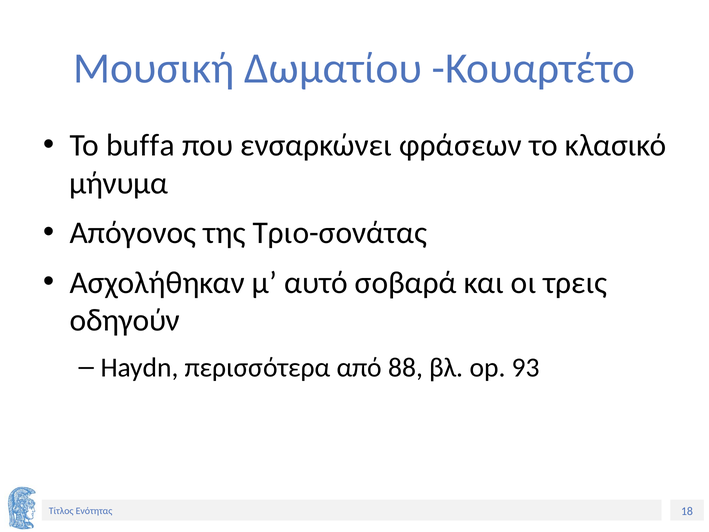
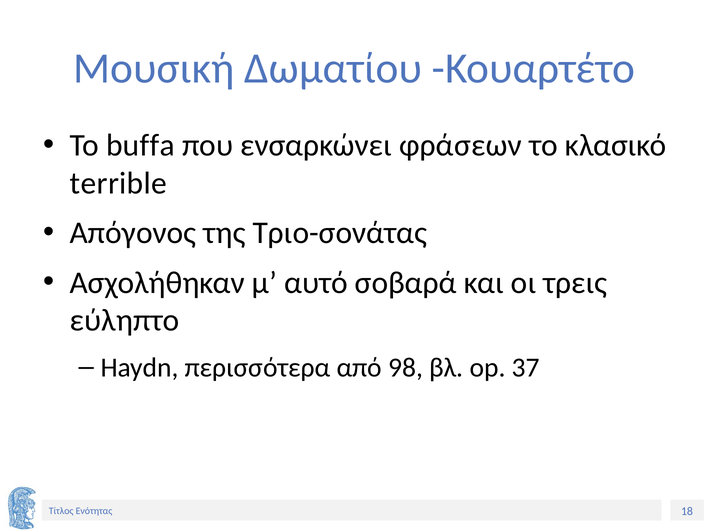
μήνυμα: μήνυμα -> terrible (118, 183)
οδηγούν: οδηγούν -> εύληπτο (125, 320)
88: 88 -> 98 (406, 367)
93: 93 -> 37 (526, 367)
